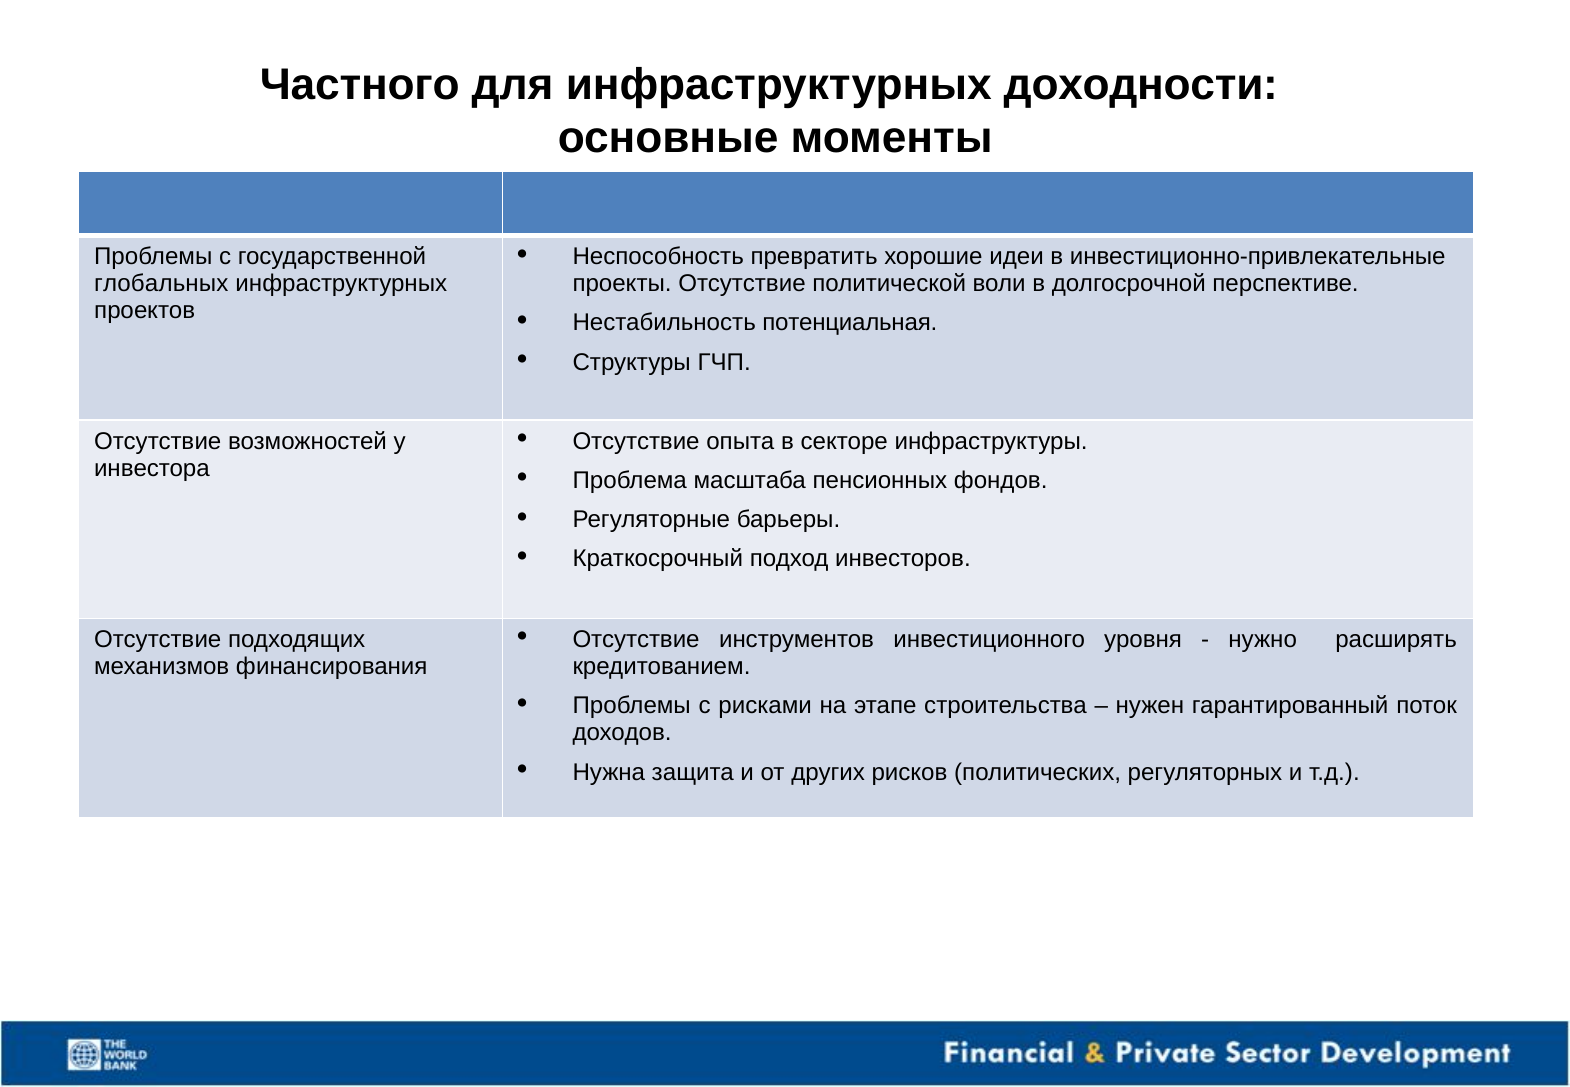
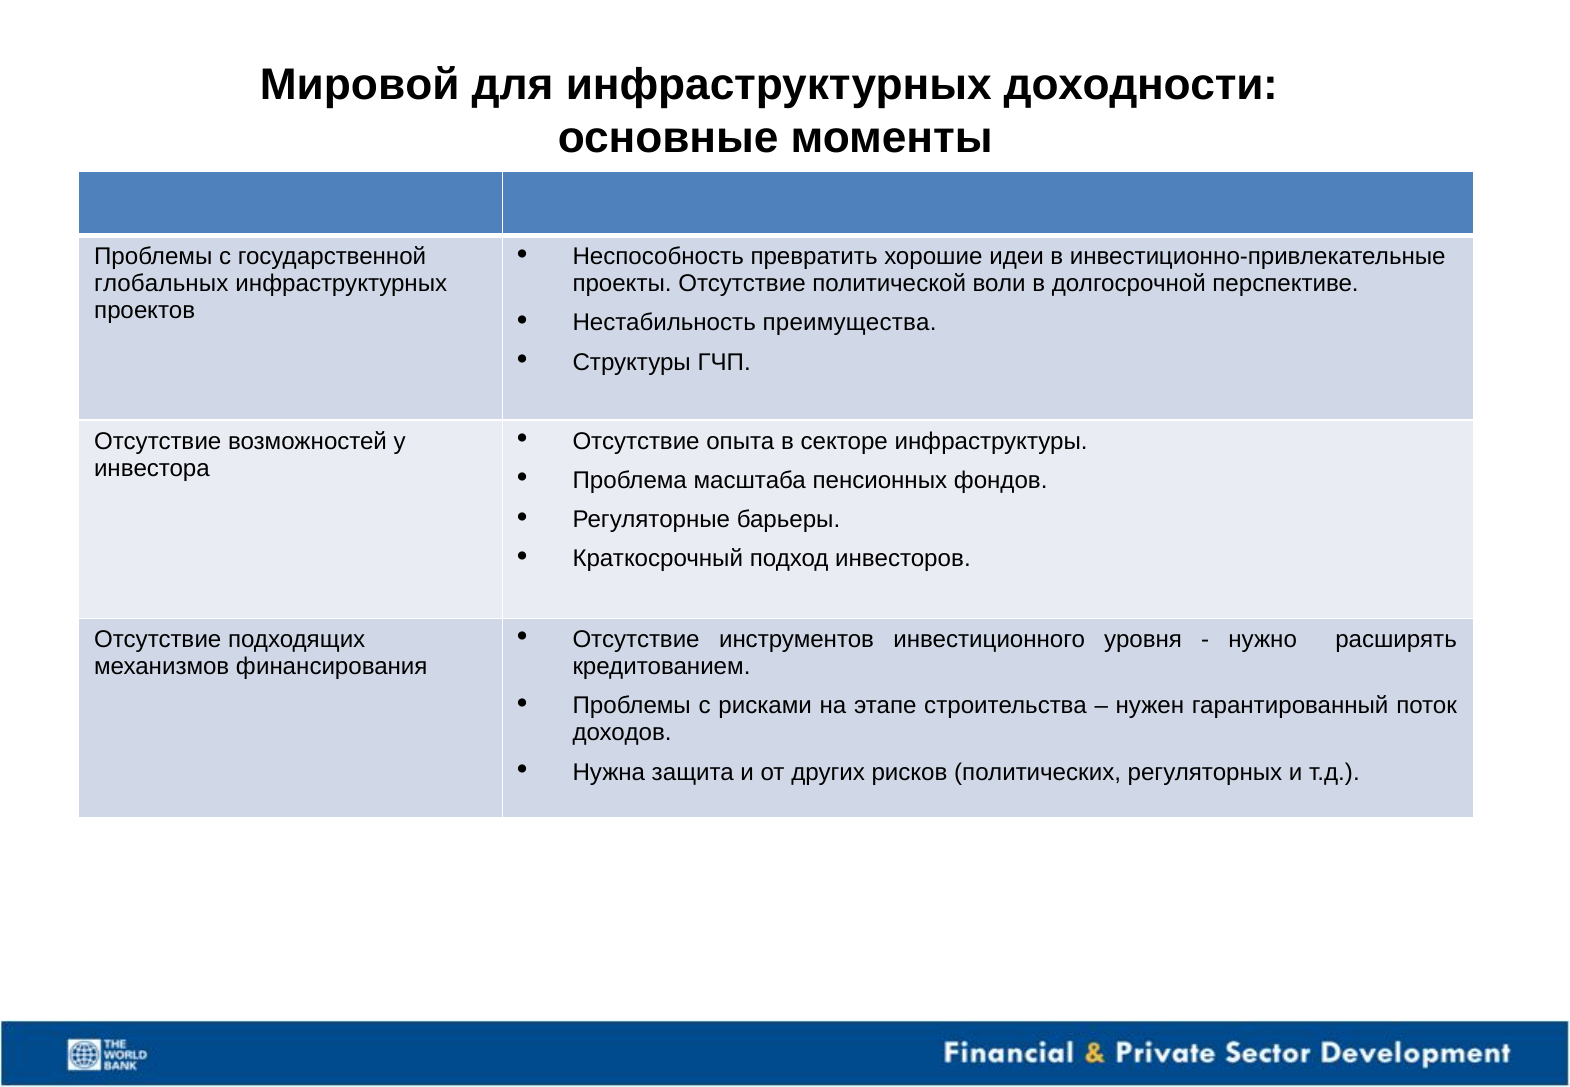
Частного: Частного -> Мировой (360, 85)
потенциальная: потенциальная -> преимущества (850, 323)
